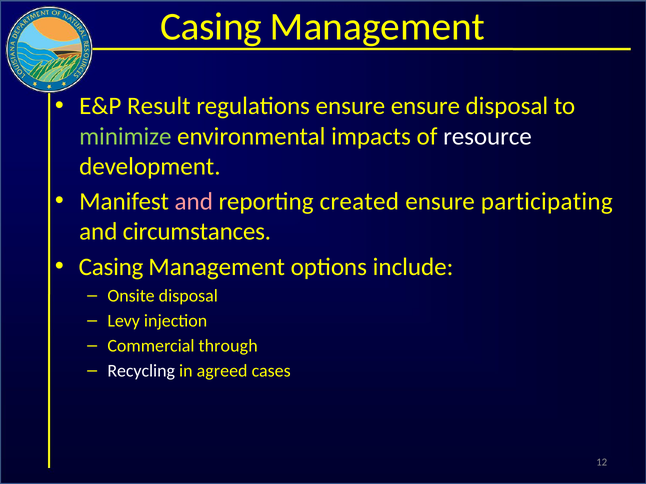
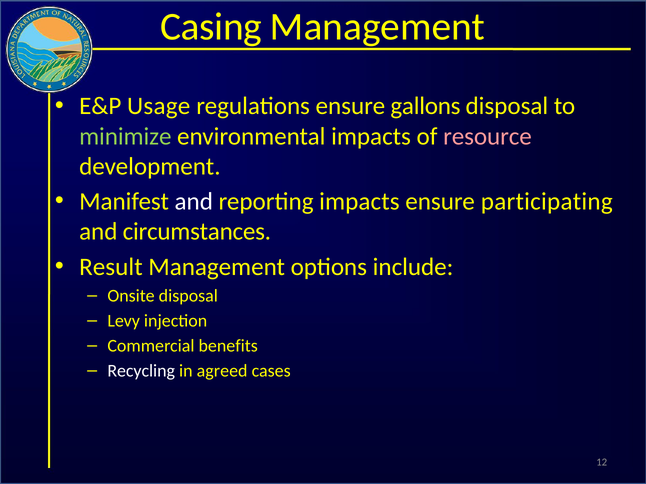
Result: Result -> Usage (159, 106)
ensure ensure: ensure -> gallons (425, 106)
resource colour: white -> pink (487, 136)
and colour: pink -> white (194, 202)
reporting created: created -> impacts (359, 202)
Casing: Casing -> Result (111, 267)
through: through -> benefits (228, 346)
